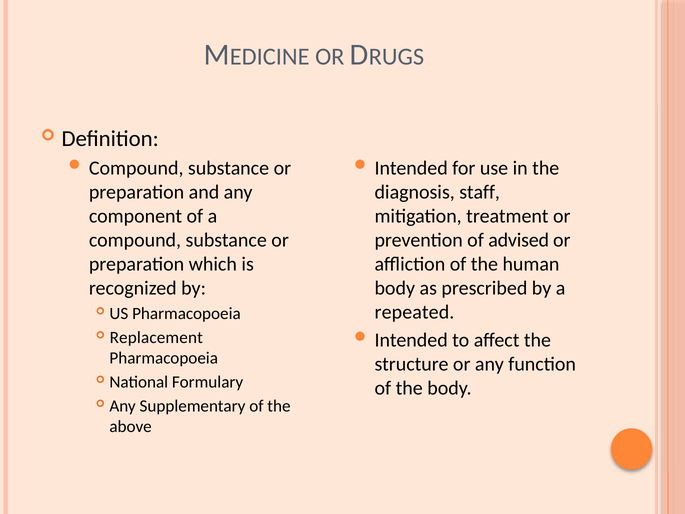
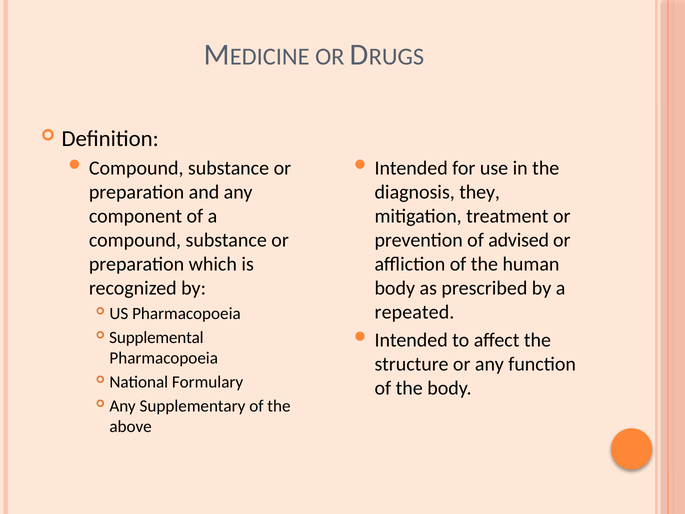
staff: staff -> they (480, 192)
Replacement: Replacement -> Supplemental (156, 337)
